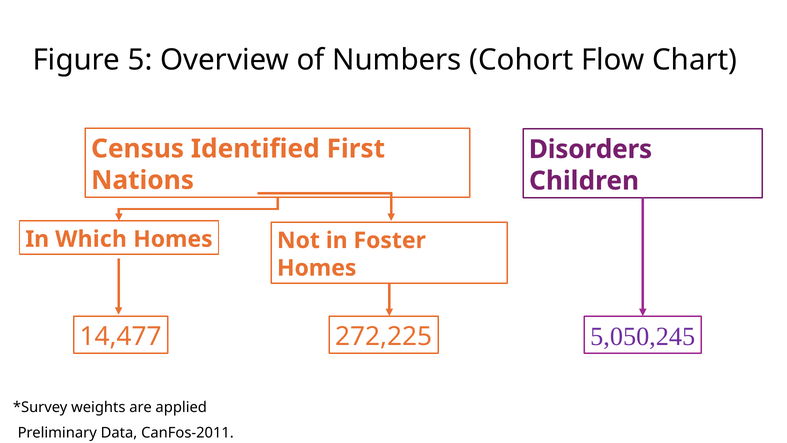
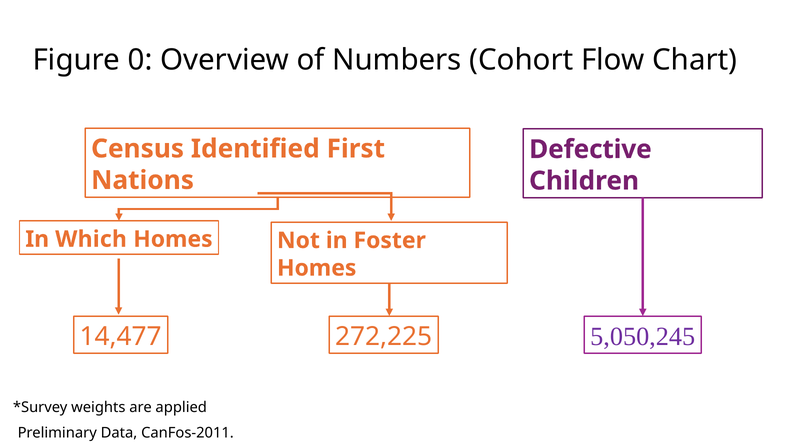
5: 5 -> 0 (140, 60)
Disorders: Disorders -> Defective (590, 149)
